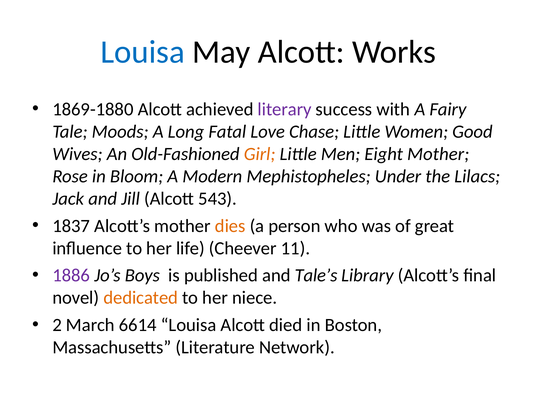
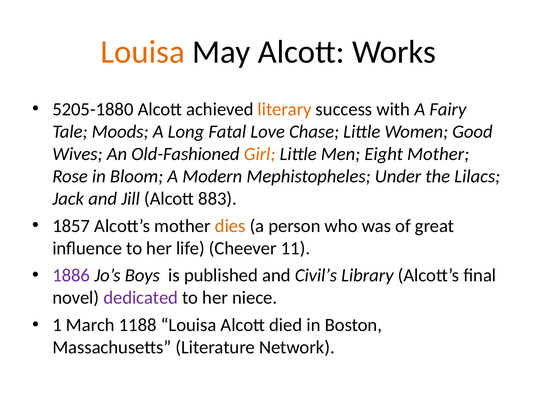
Louisa colour: blue -> orange (143, 52)
1869-1880: 1869-1880 -> 5205-1880 (93, 109)
literary colour: purple -> orange (285, 109)
543: 543 -> 883 (218, 199)
1837: 1837 -> 1857 (71, 226)
Tale’s: Tale’s -> Civil’s (316, 275)
dedicated colour: orange -> purple (141, 298)
2: 2 -> 1 (57, 325)
6614: 6614 -> 1188 (138, 325)
